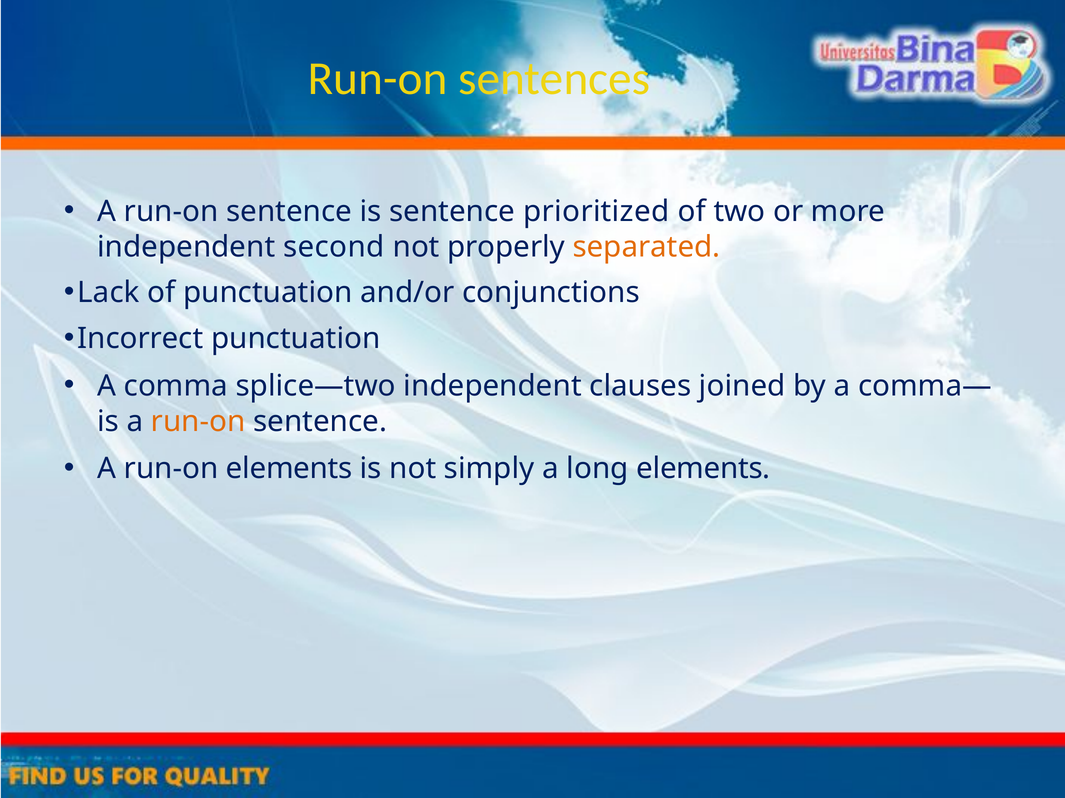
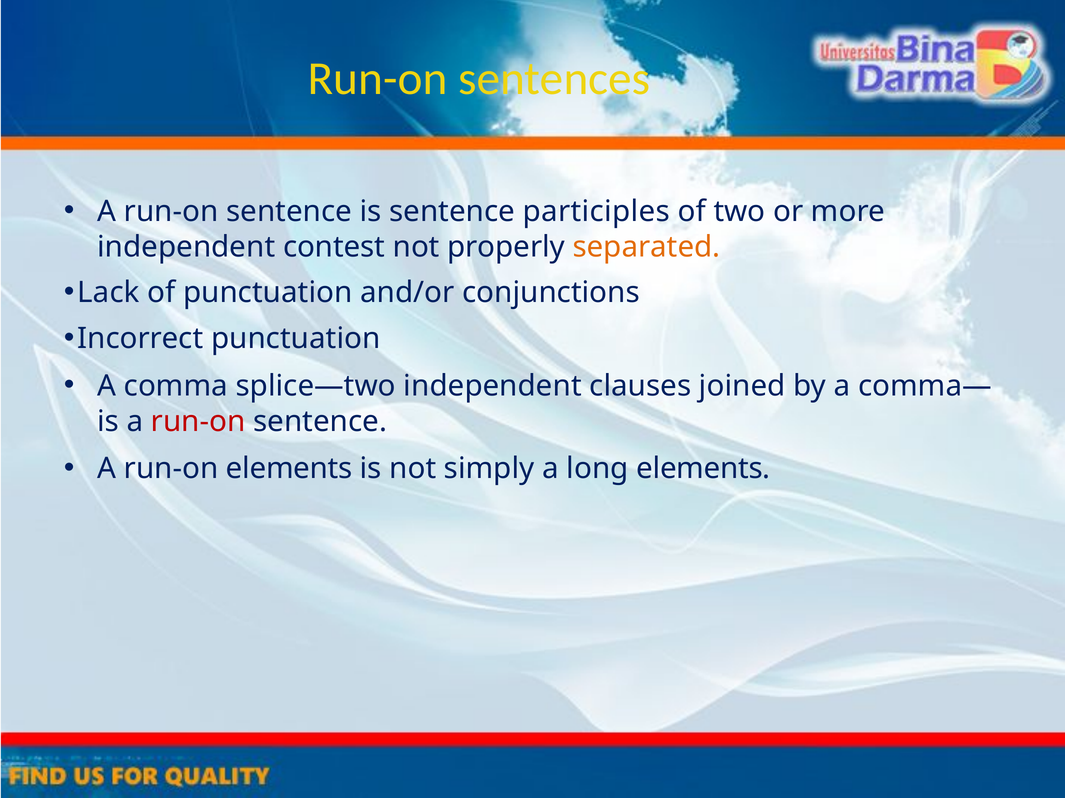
prioritized: prioritized -> participles (596, 212)
second: second -> contest (334, 247)
run-on colour: orange -> red (198, 422)
